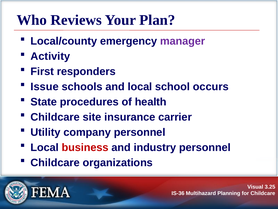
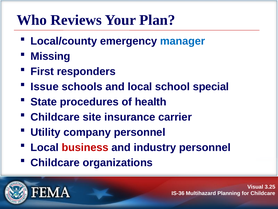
manager colour: purple -> blue (183, 41)
Activity: Activity -> Missing (50, 56)
occurs: occurs -> special (211, 87)
